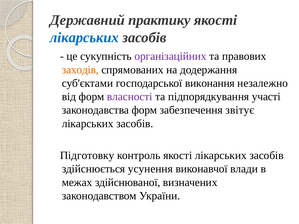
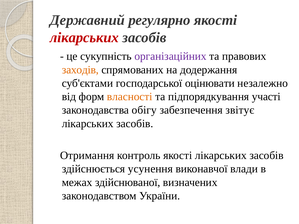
практику: практику -> регулярно (159, 20)
лікарських colour: blue -> red (84, 38)
виконання: виконання -> оцінювати (210, 83)
власності colour: purple -> orange (130, 97)
законодавства форм: форм -> обігу (144, 110)
Підготовку: Підготовку -> Отримання (87, 156)
